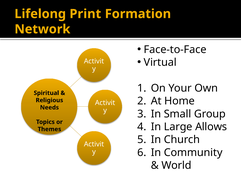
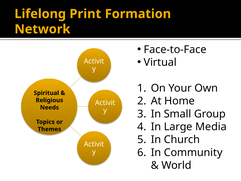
Allows: Allows -> Media (211, 127)
